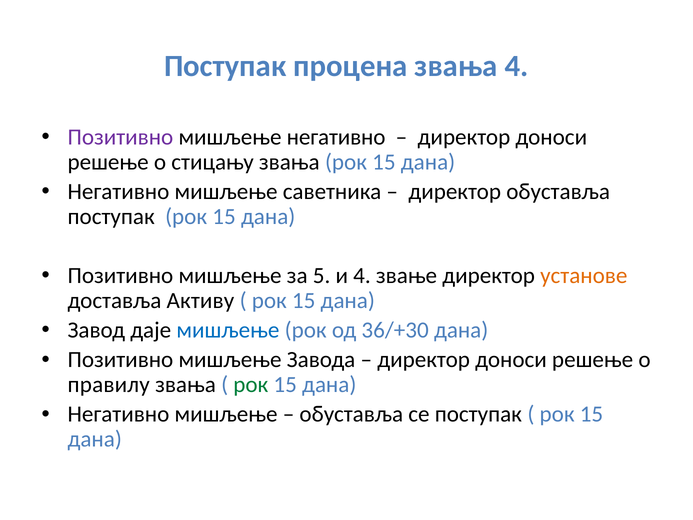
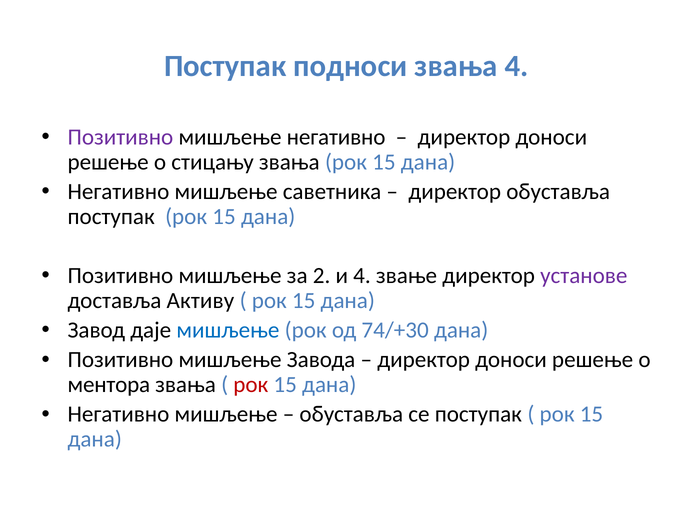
процена: процена -> подноси (350, 66)
5: 5 -> 2 (322, 276)
установе colour: orange -> purple (584, 276)
36/+30: 36/+30 -> 74/+30 (395, 330)
правилу: правилу -> ментора (109, 385)
рок colour: green -> red (251, 385)
